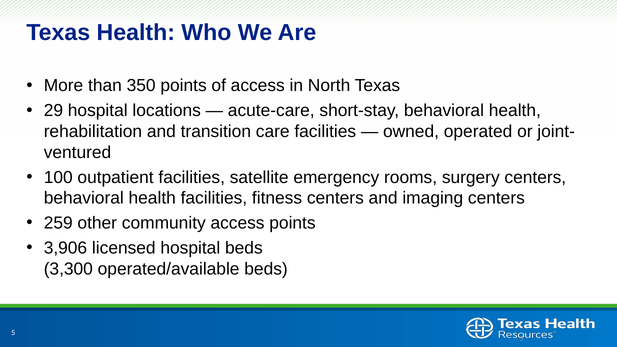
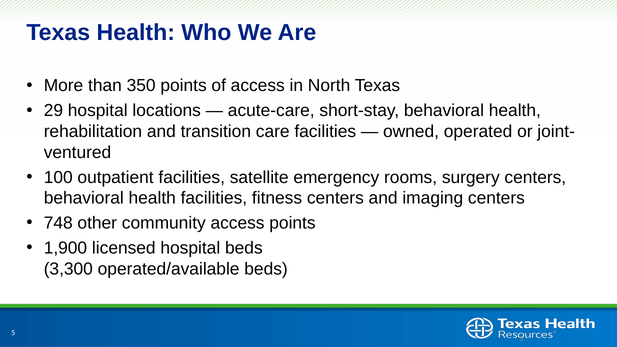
259: 259 -> 748 (58, 223)
3,906: 3,906 -> 1,900 (65, 248)
